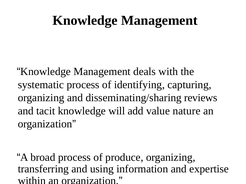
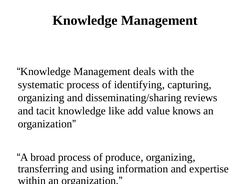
will: will -> like (117, 111)
nature: nature -> knows (187, 111)
